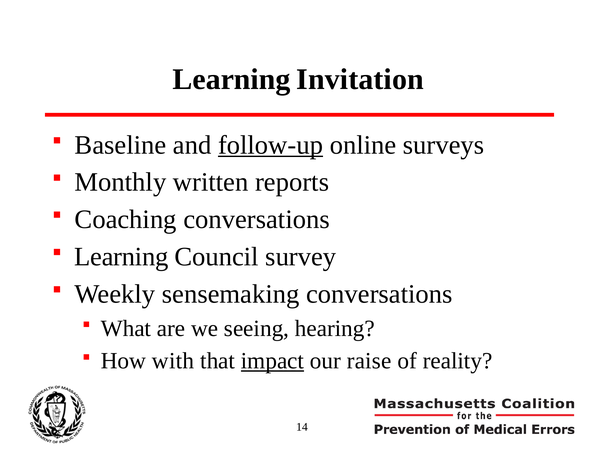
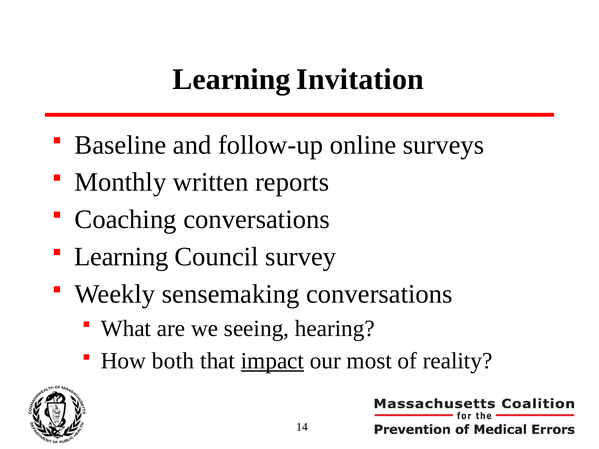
follow-up underline: present -> none (271, 145)
with: with -> both (173, 361)
raise: raise -> most (369, 361)
